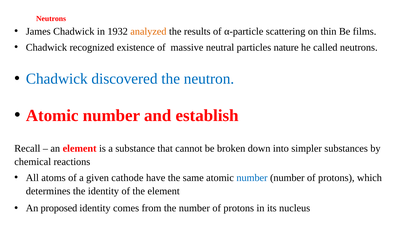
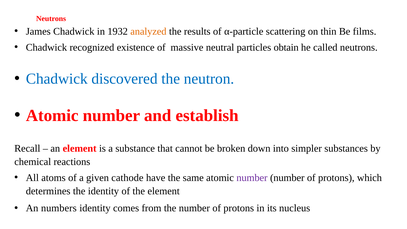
nature: nature -> obtain (286, 47)
number colour: blue -> purple (252, 178)
proposed: proposed -> numbers (59, 208)
